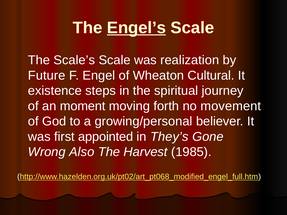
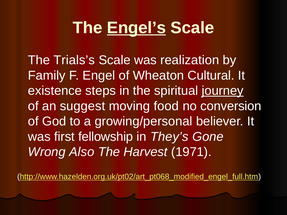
Scale’s: Scale’s -> Trials’s (74, 60)
Future: Future -> Family (47, 76)
journey underline: none -> present (223, 91)
moment: moment -> suggest (83, 106)
forth: forth -> food (166, 106)
movement: movement -> conversion (231, 106)
appointed: appointed -> fellowship (106, 137)
1985: 1985 -> 1971 (191, 152)
